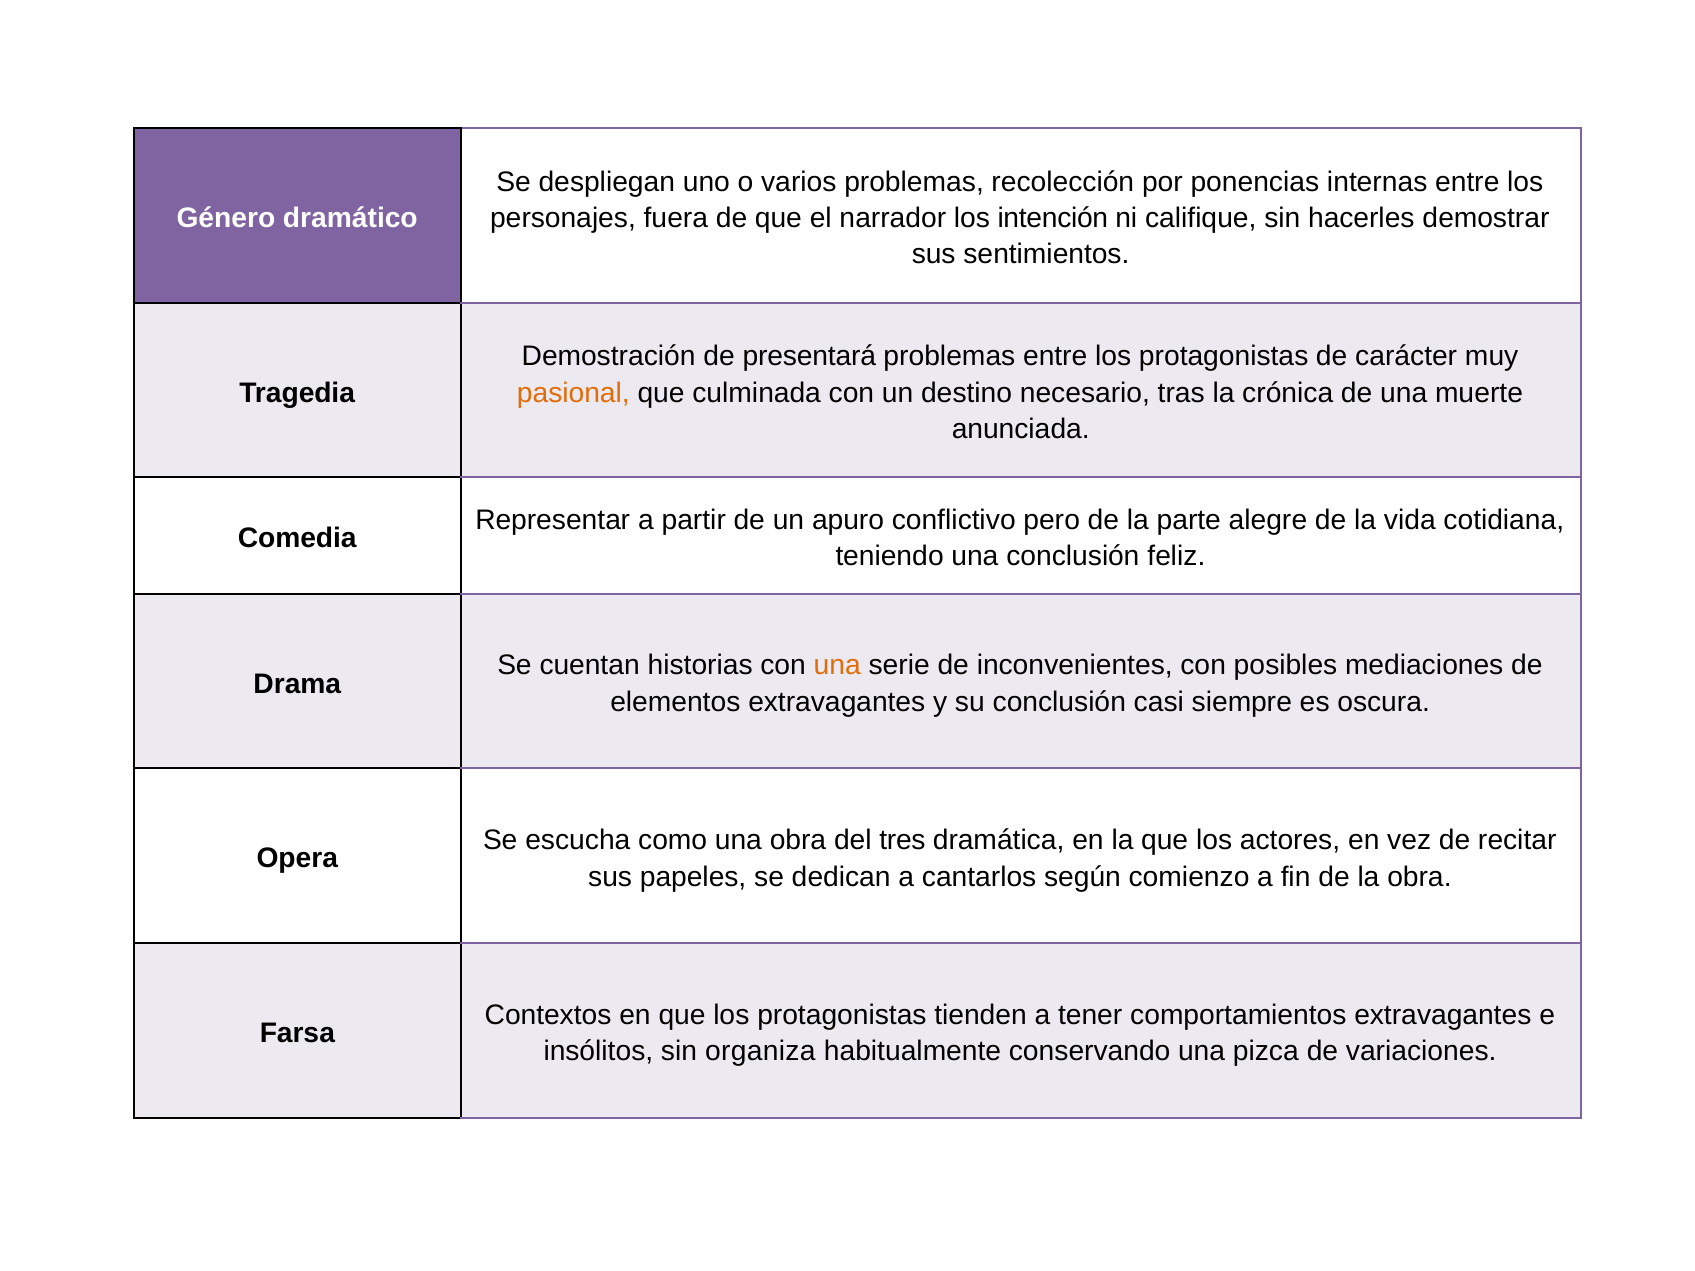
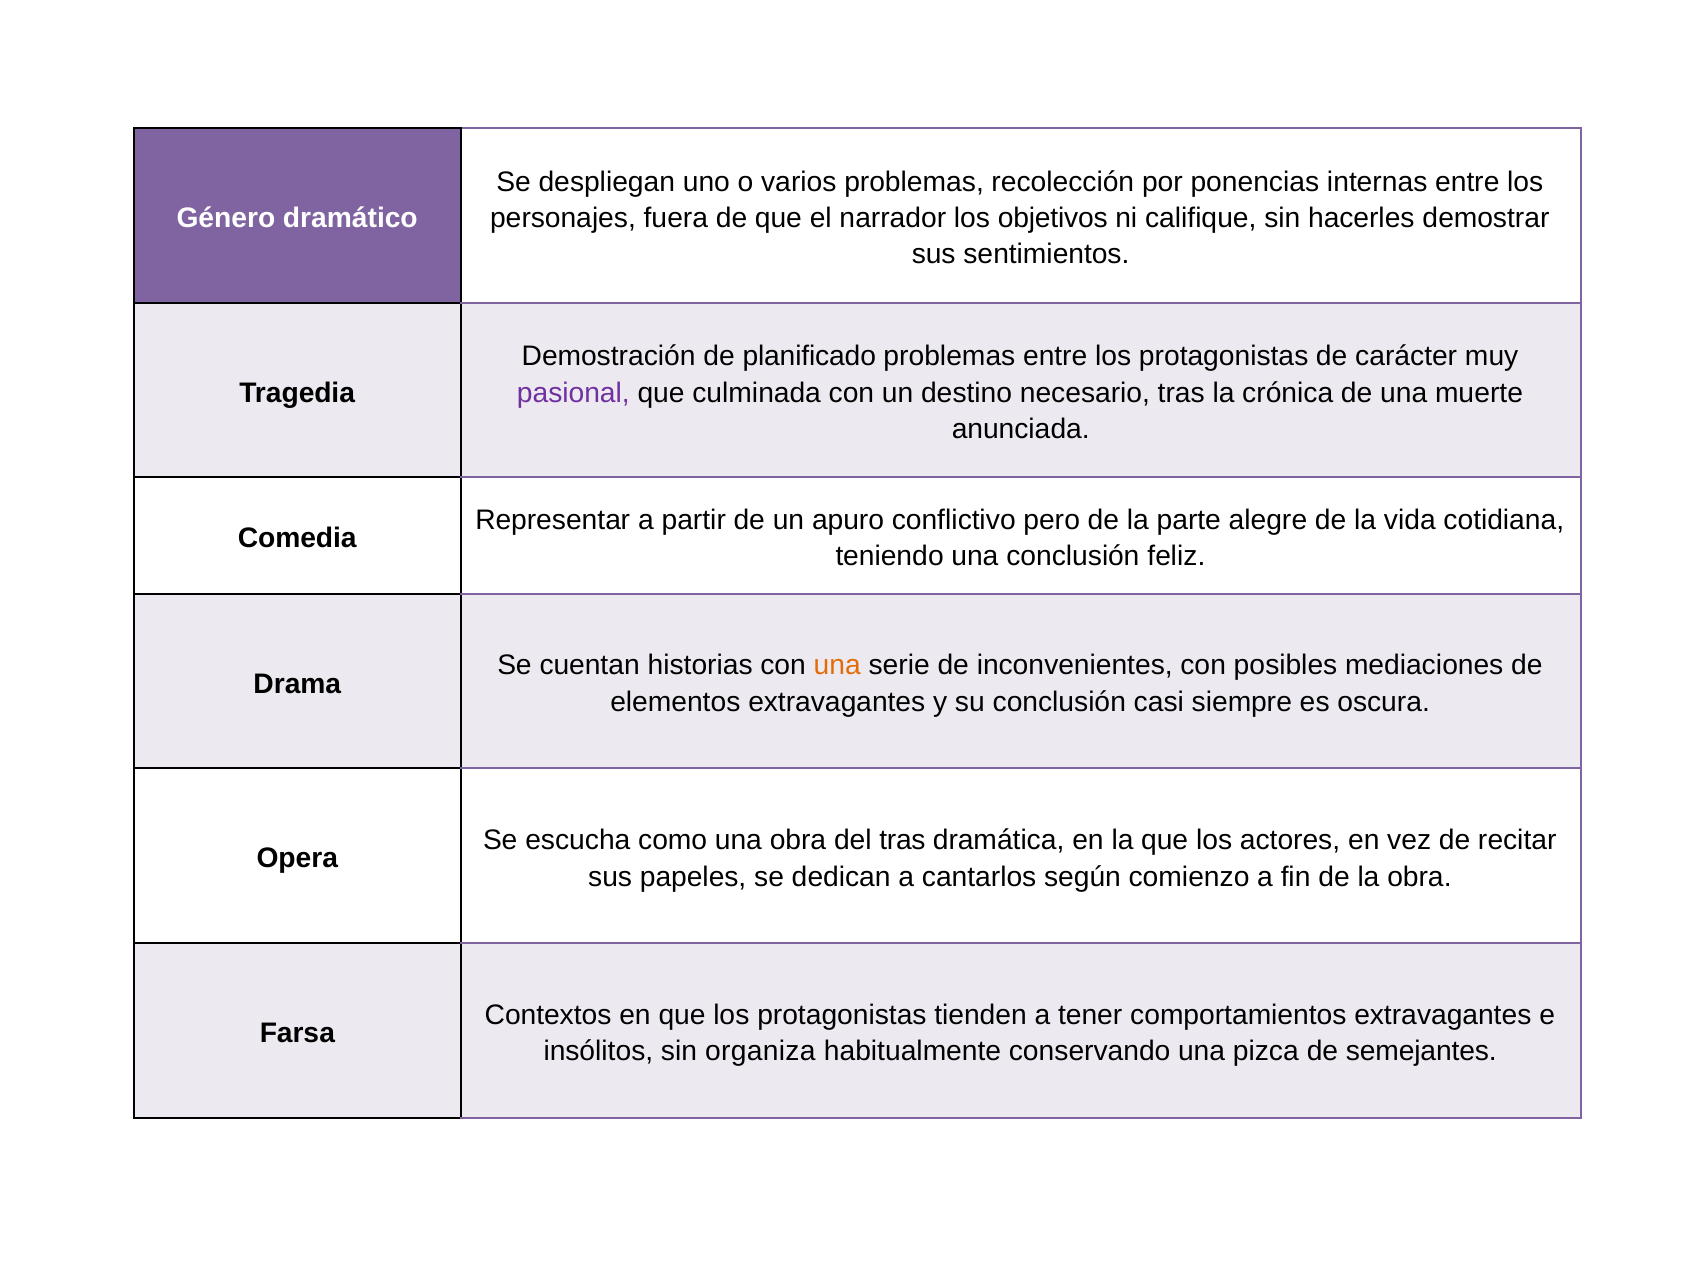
intención: intención -> objetivos (1053, 218)
presentará: presentará -> planificado (809, 356)
pasional colour: orange -> purple (573, 393)
del tres: tres -> tras (902, 841)
variaciones: variaciones -> semejantes (1421, 1052)
